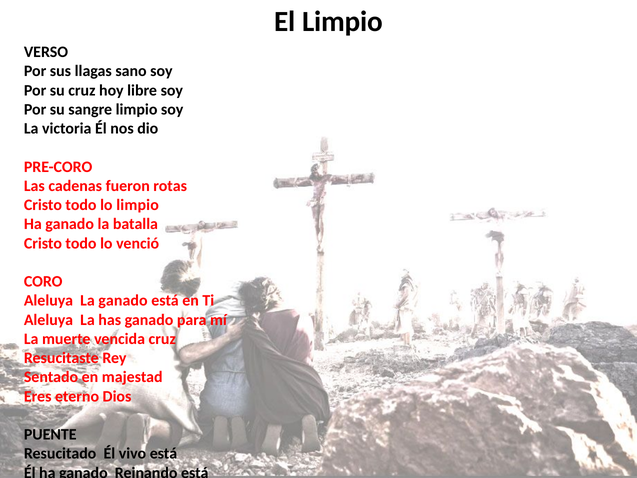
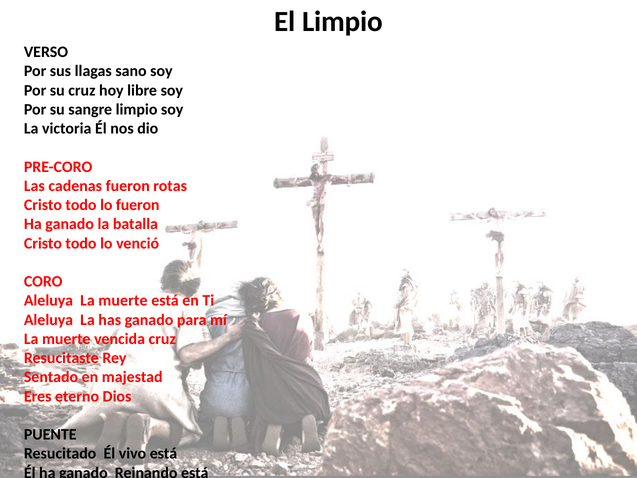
lo limpio: limpio -> fueron (138, 205)
Aleluya La ganado: ganado -> muerte (123, 301)
